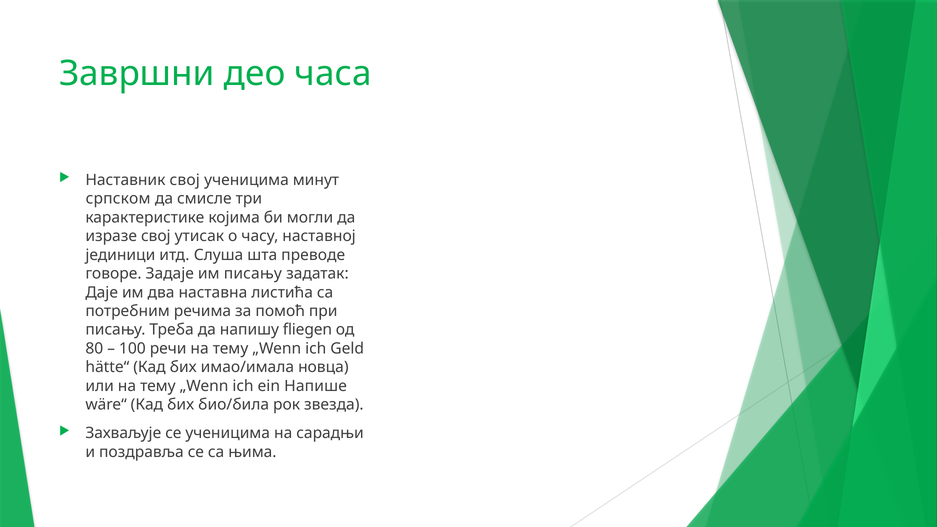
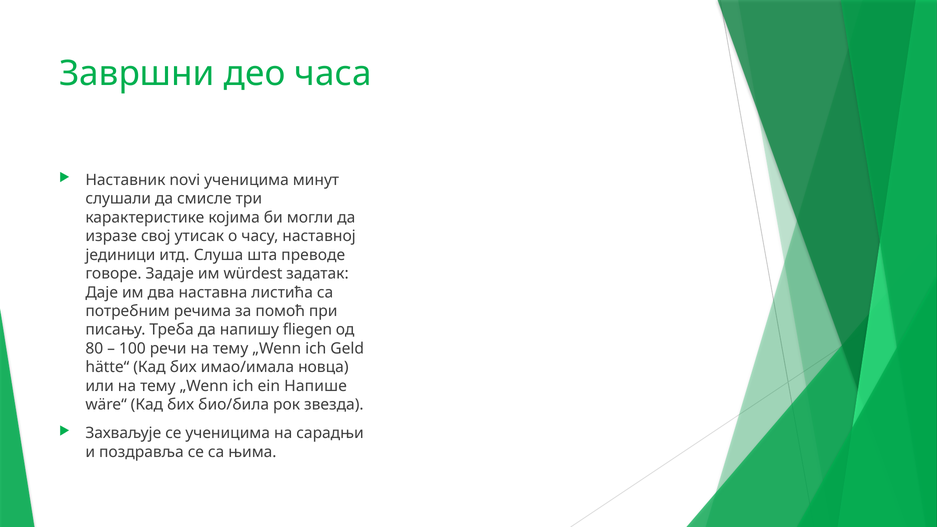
Наставник свој: свој -> novi (185, 180)
српском: српском -> слушали (118, 199)
им писању: писању -> würdest (253, 274)
